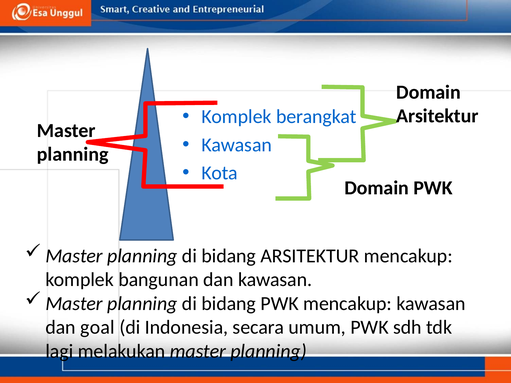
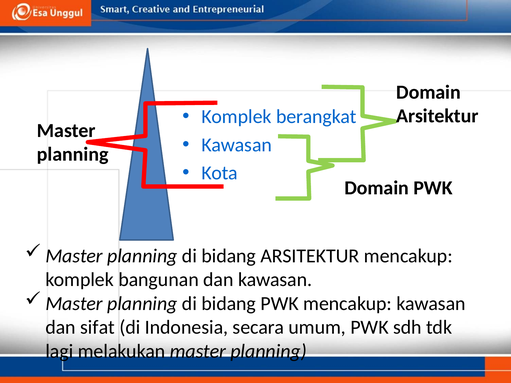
goal: goal -> sifat (98, 328)
